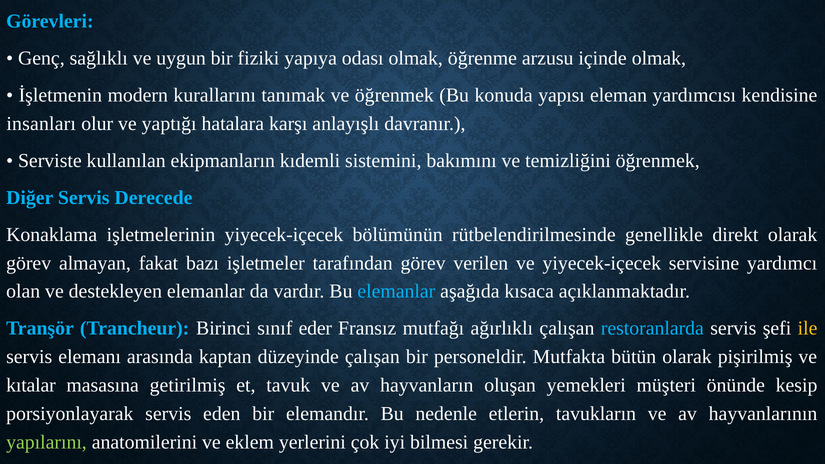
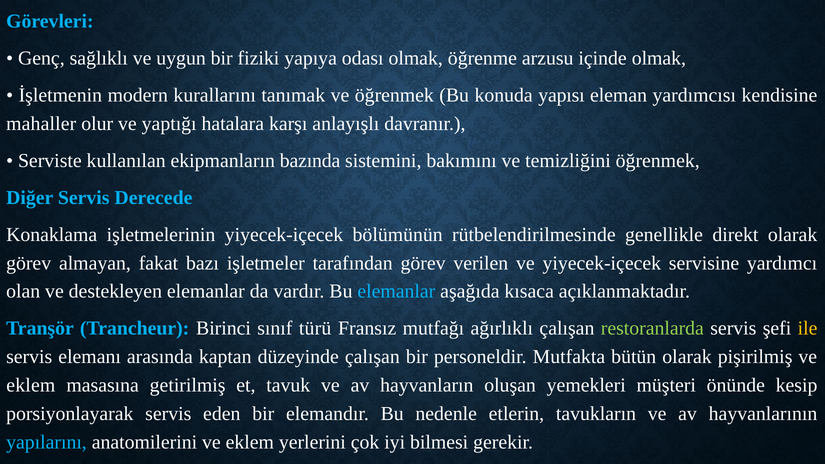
insanları: insanları -> mahaller (41, 124)
kıdemli: kıdemli -> bazında (310, 161)
eder: eder -> türü (315, 329)
restoranlarda colour: light blue -> light green (652, 329)
kıtalar: kıtalar -> eklem (31, 385)
yapılarını colour: light green -> light blue (46, 442)
